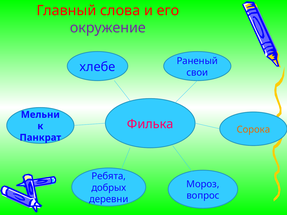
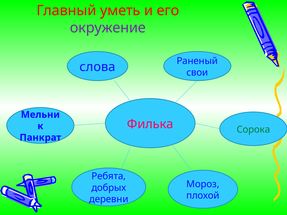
слова: слова -> уметь (120, 11)
хлебе: хлебе -> слова (97, 67)
Сорока colour: orange -> green (253, 130)
вопрос: вопрос -> плохой (203, 196)
